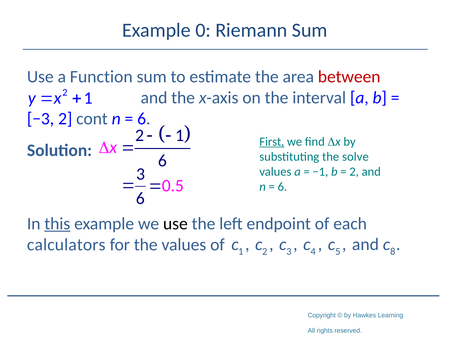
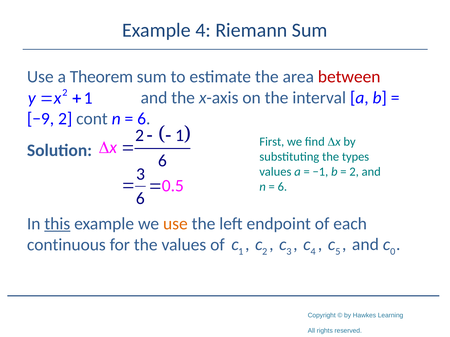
Example 0: 0 -> 4 (203, 30)
Function: Function -> Theorem (101, 77)
−3: −3 -> −9 (41, 119)
First underline: present -> none (272, 142)
solve: solve -> types (356, 157)
use colour: black -> orange (175, 224)
calculators: calculators -> continuous (66, 245)
8: 8 -> 0 (393, 252)
